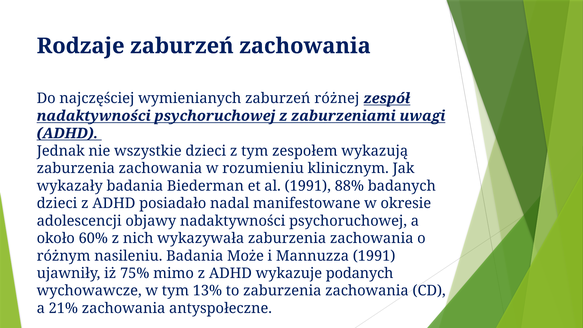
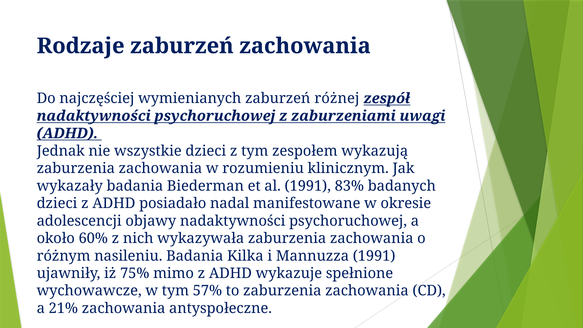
88%: 88% -> 83% (349, 186)
Może: Może -> Kilka (245, 256)
podanych: podanych -> spełnione (360, 273)
13%: 13% -> 57% (207, 291)
